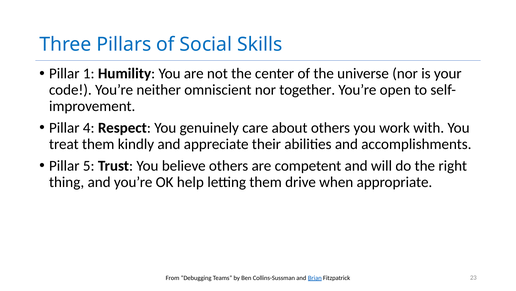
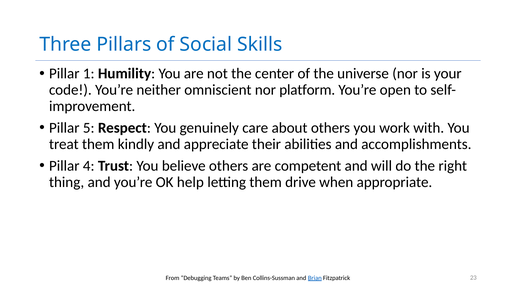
together: together -> platform (307, 90)
4: 4 -> 5 (89, 127)
5: 5 -> 4 (89, 165)
